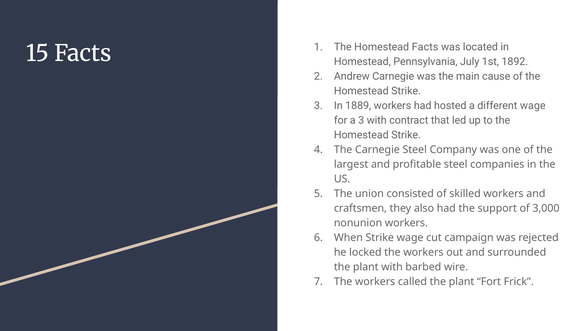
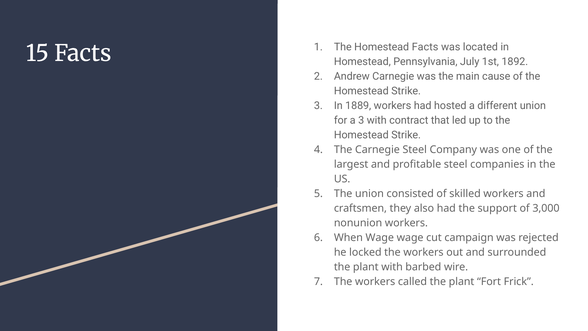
different wage: wage -> union (533, 106)
When Strike: Strike -> Wage (380, 238)
